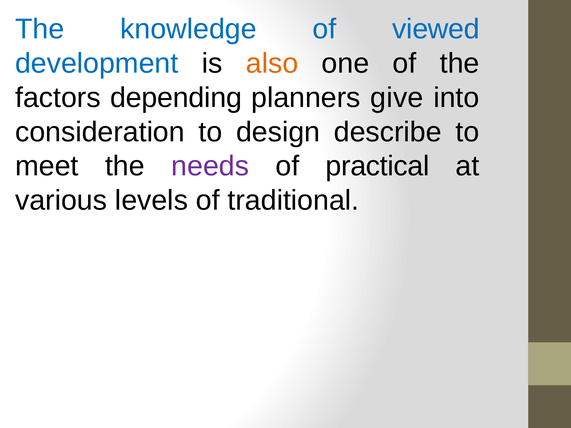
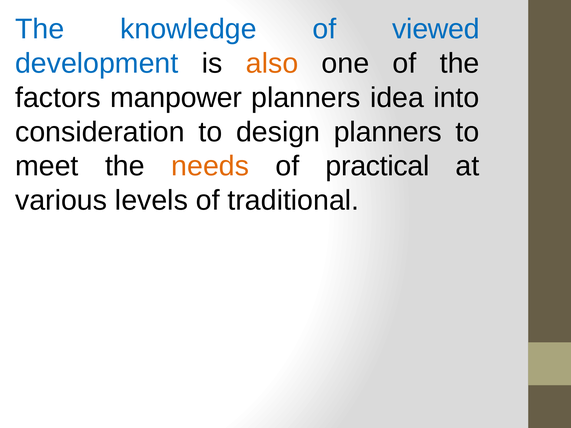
depending: depending -> manpower (176, 98)
give: give -> idea (397, 98)
design describe: describe -> planners (388, 132)
needs colour: purple -> orange (210, 166)
